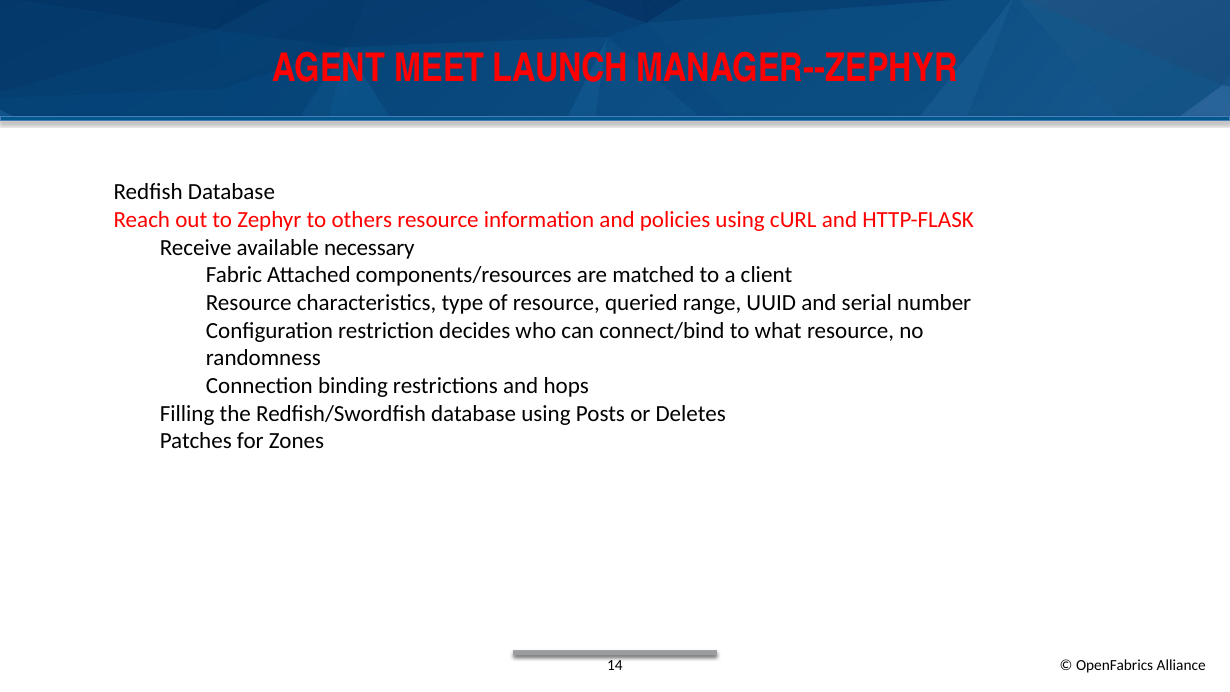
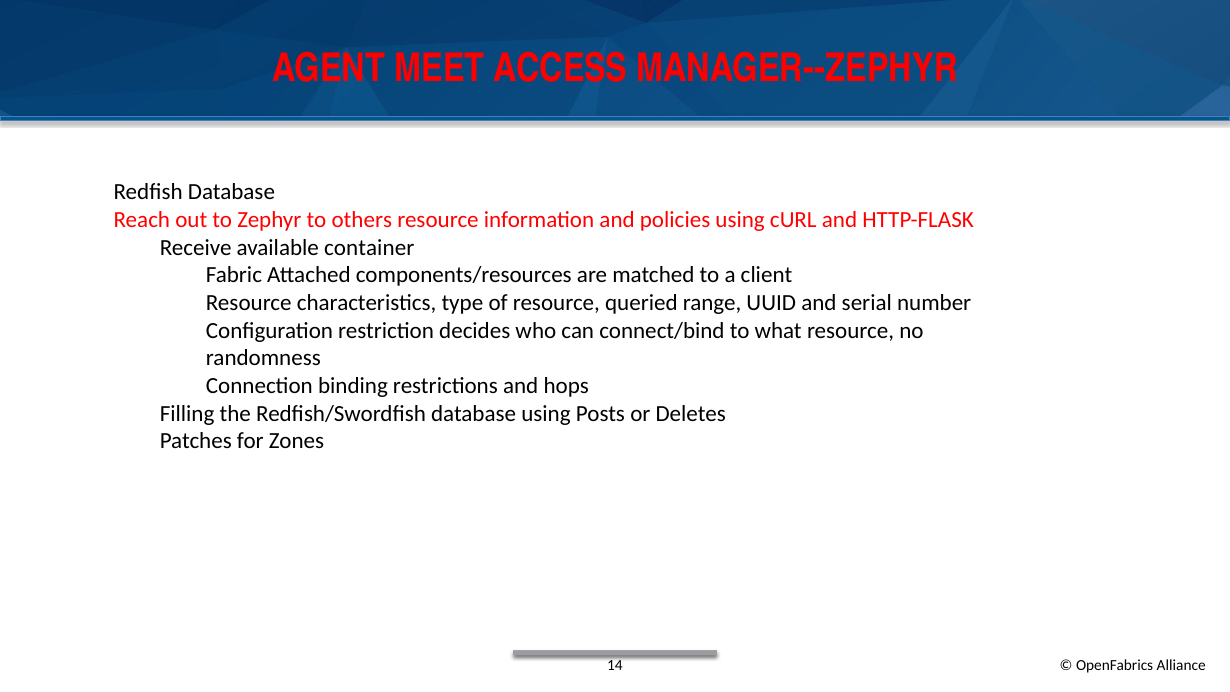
LAUNCH: LAUNCH -> ACCESS (561, 68)
necessary: necessary -> container (369, 248)
